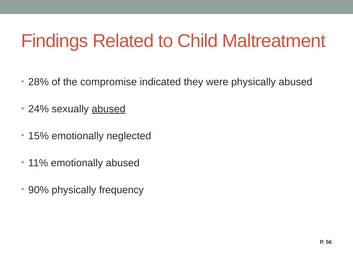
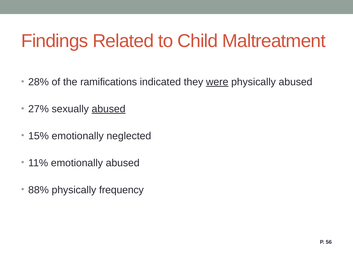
compromise: compromise -> ramifications (109, 82)
were underline: none -> present (217, 82)
24%: 24% -> 27% (39, 109)
90%: 90% -> 88% (39, 190)
